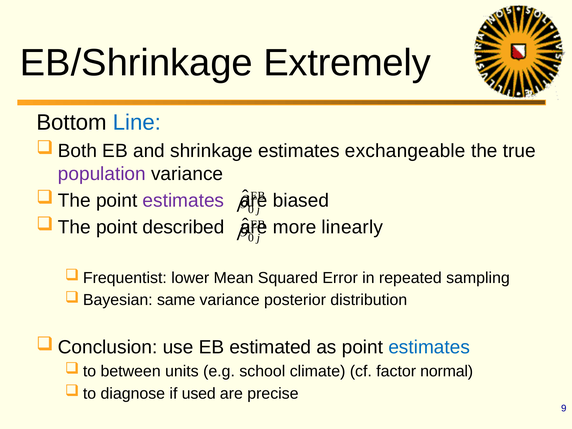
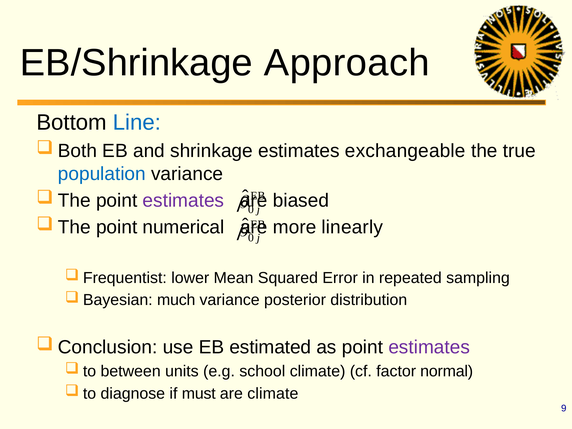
Extremely: Extremely -> Approach (347, 63)
population colour: purple -> blue (102, 174)
described: described -> numerical (183, 227)
same: same -> much (176, 300)
estimates colour: blue -> purple (429, 347)
used: used -> must (199, 393)
are precise: precise -> climate (273, 393)
